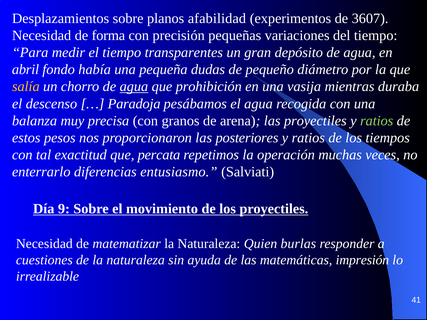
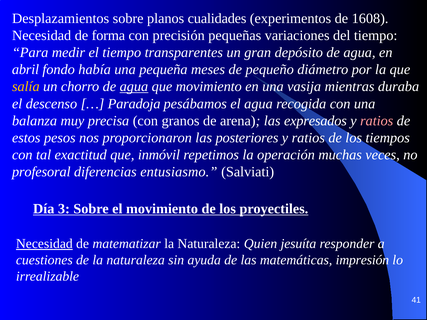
afabilidad: afabilidad -> cualidades (217, 18)
3607: 3607 -> 1608 (370, 18)
dudas: dudas -> meses (208, 70)
que prohibición: prohibición -> movimiento (209, 87)
las proyectiles: proyectiles -> expresados (315, 121)
ratios colour: light green -> pink (377, 121)
percata: percata -> inmóvil (159, 155)
enterrarlo: enterrarlo -> profesoral (41, 172)
9: 9 -> 3 (64, 209)
Necesidad underline: none -> present (44, 244)
burlas: burlas -> jesuíta (298, 244)
